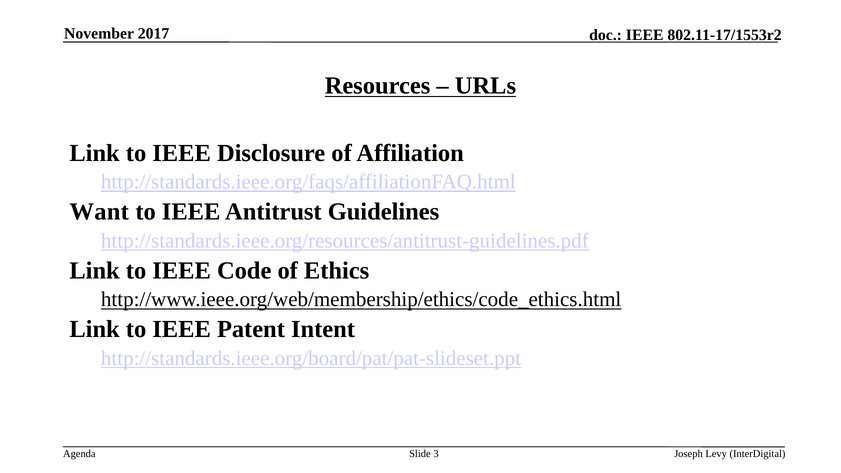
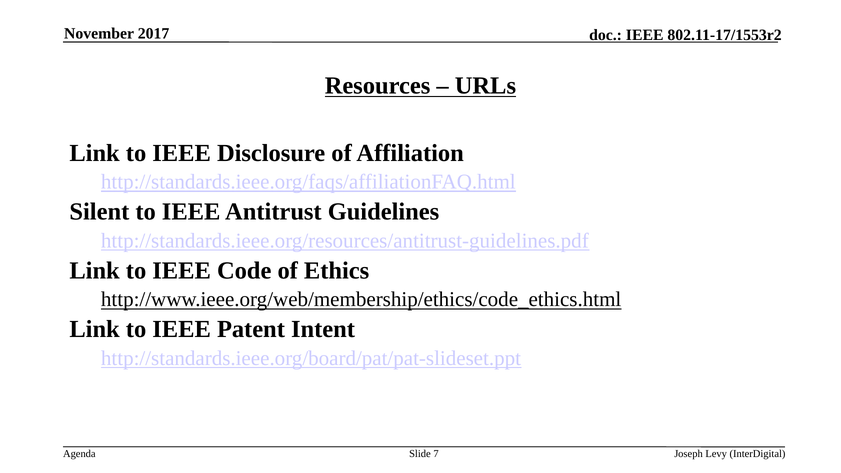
Want: Want -> Silent (99, 212)
3: 3 -> 7 (436, 454)
